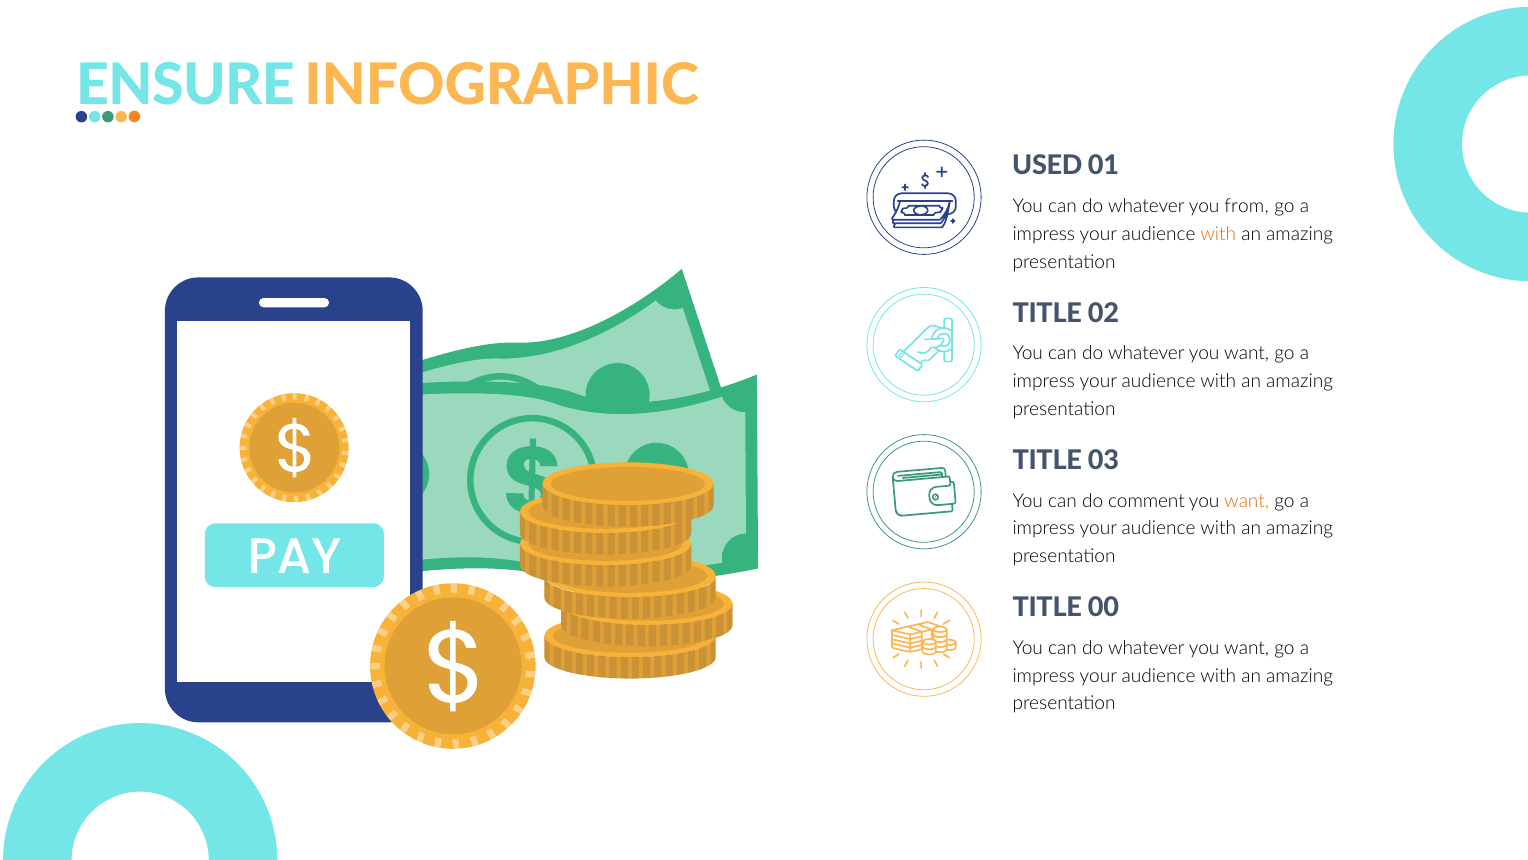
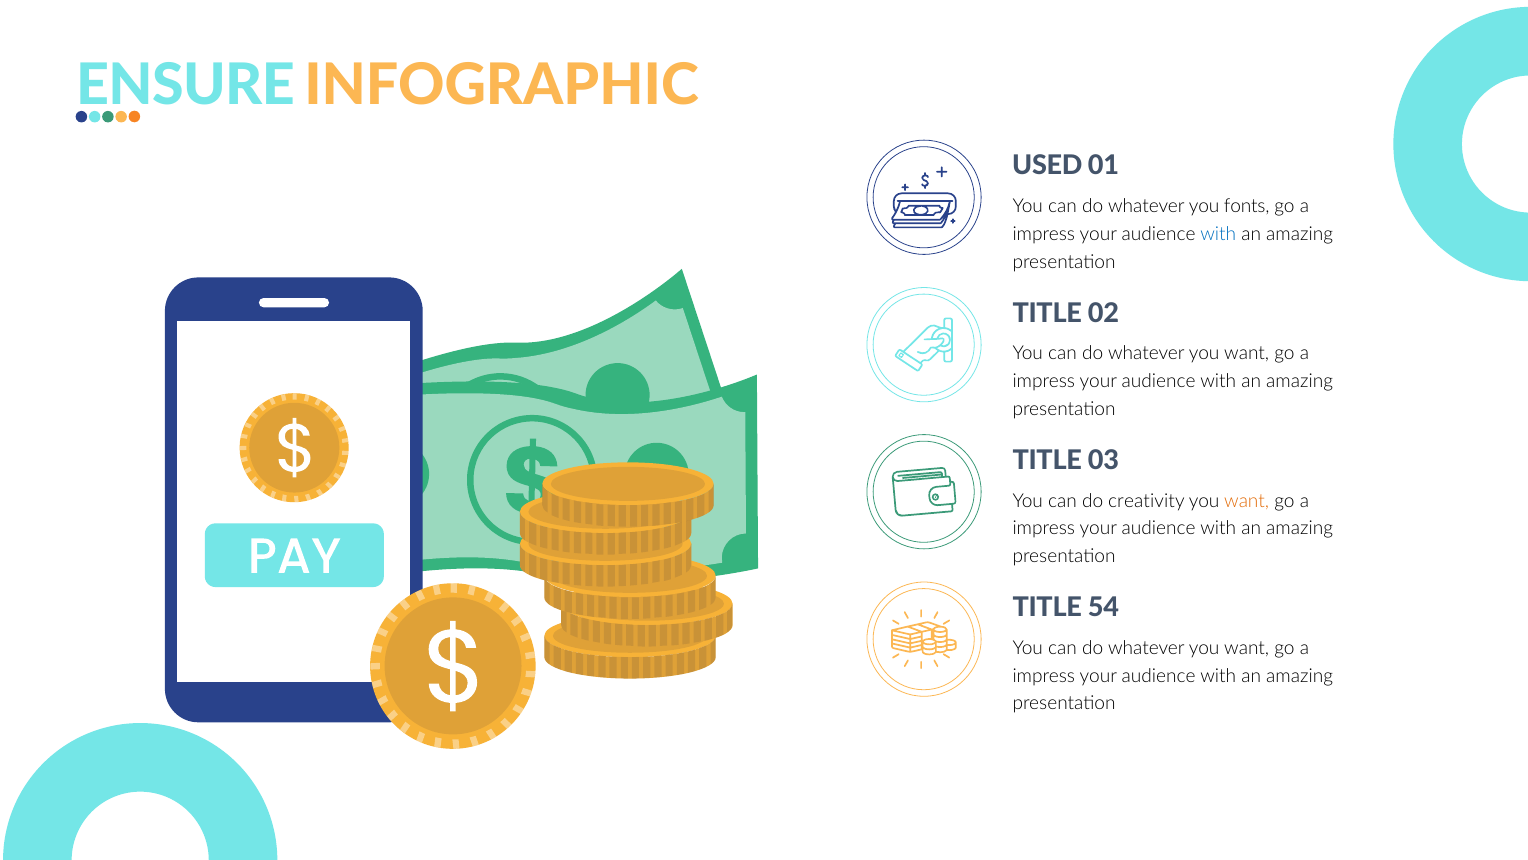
from: from -> fonts (1247, 206)
with colour: orange -> blue (1218, 234)
comment: comment -> creativity (1146, 501)
00: 00 -> 54 (1103, 607)
